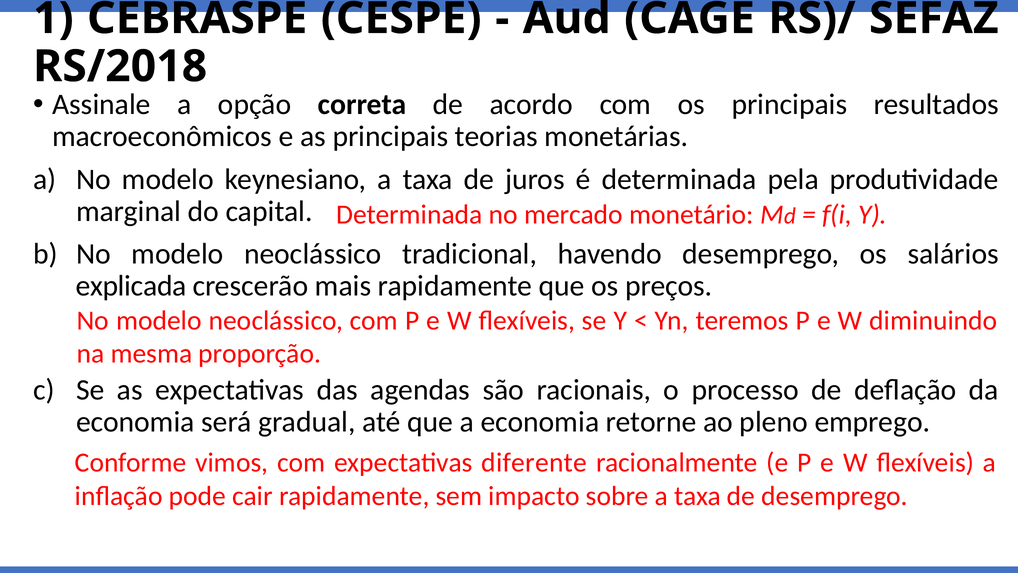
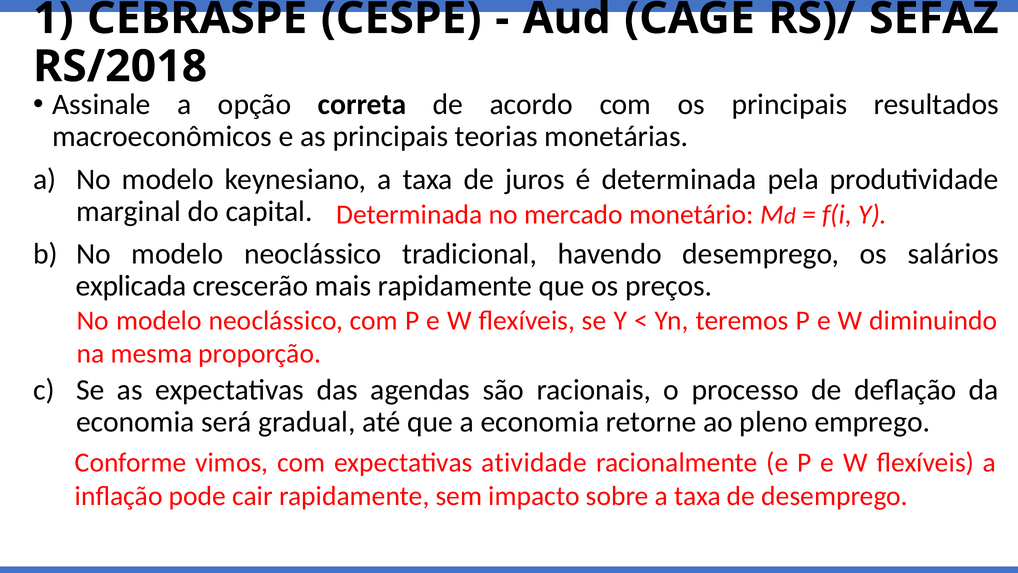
diferente: diferente -> atividade (534, 463)
